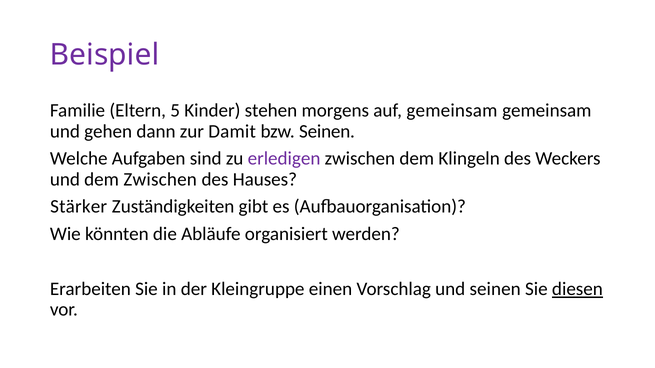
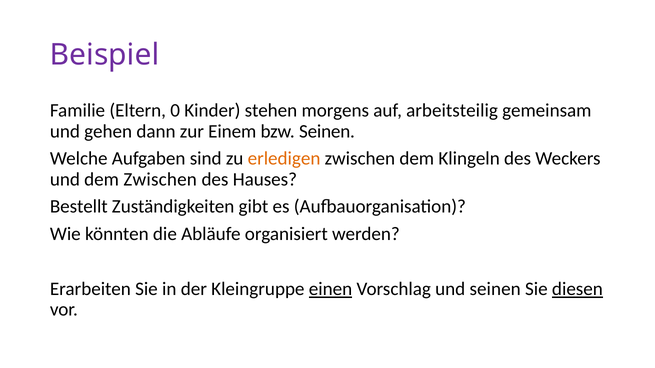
5: 5 -> 0 (175, 111)
auf gemeinsam: gemeinsam -> arbeitsteilig (452, 111)
Damit: Damit -> Einem (232, 131)
erledigen colour: purple -> orange (284, 159)
Stärker: Stärker -> Bestellt (79, 207)
einen underline: none -> present (331, 289)
